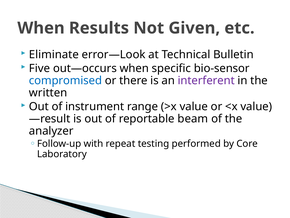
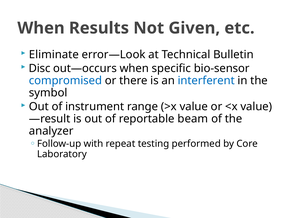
Five: Five -> Disc (40, 68)
interferent colour: purple -> blue (206, 80)
written: written -> symbol (48, 93)
